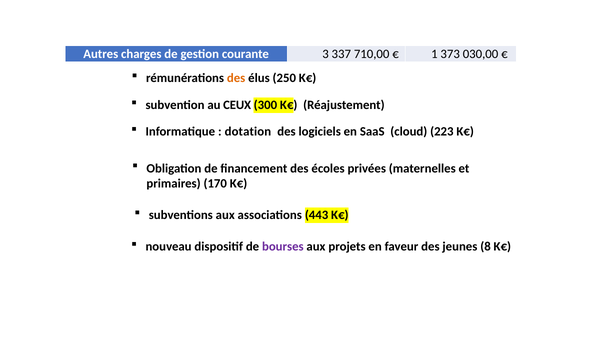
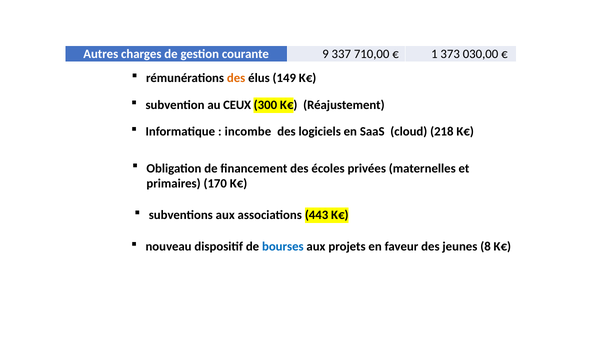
3: 3 -> 9 (326, 54)
250: 250 -> 149 (284, 78)
dotation: dotation -> incombe (248, 132)
223: 223 -> 218 (442, 132)
bourses colour: purple -> blue (283, 247)
